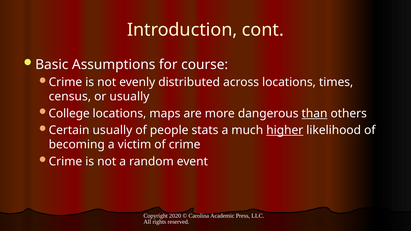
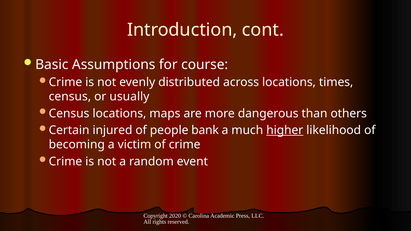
College: College -> Census (69, 114)
than underline: present -> none (315, 114)
Certain usually: usually -> injured (112, 130)
stats: stats -> bank (205, 130)
